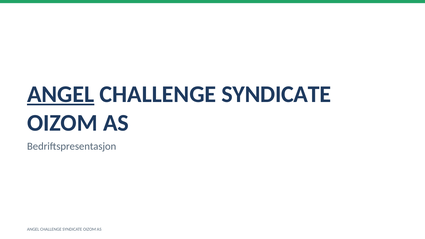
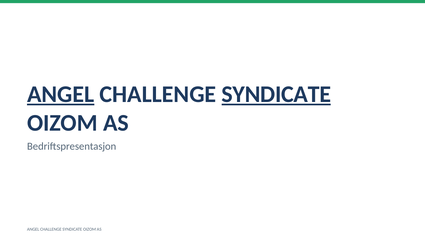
SYNDICATE underline: none -> present (276, 94)
